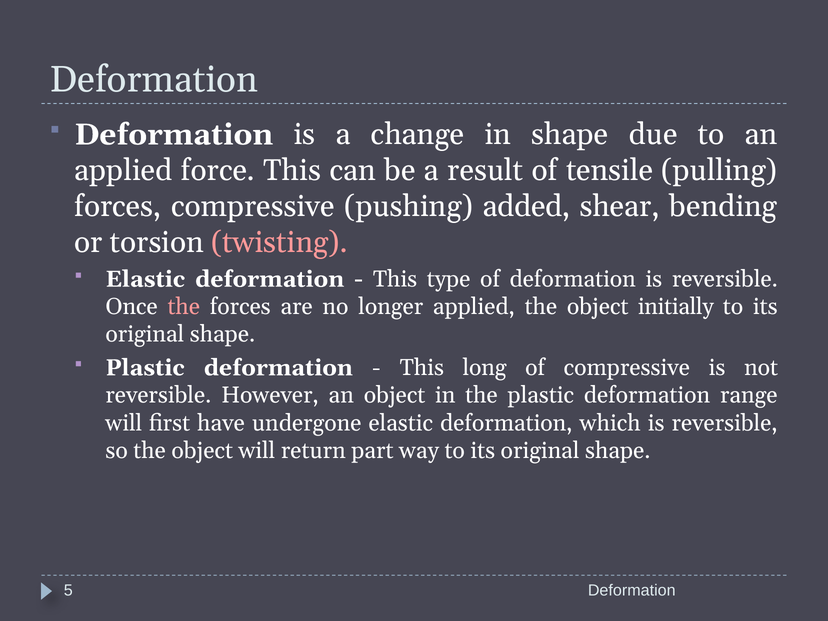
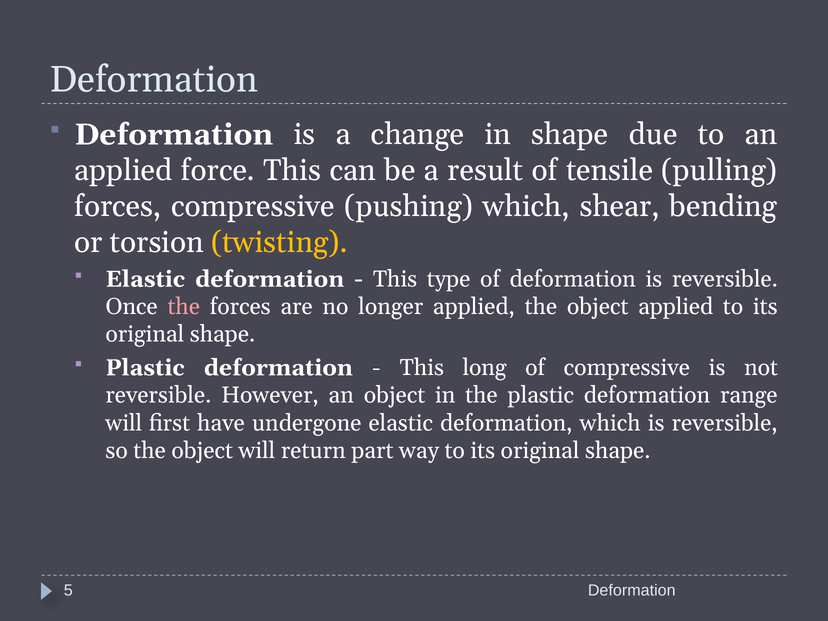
pushing added: added -> which (526, 206)
twisting colour: pink -> yellow (279, 242)
object initially: initially -> applied (676, 307)
